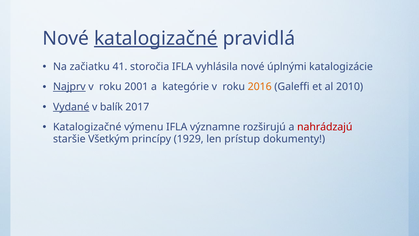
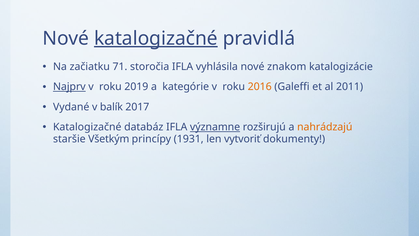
41: 41 -> 71 (120, 67)
úplnými: úplnými -> znakom (287, 67)
2001: 2001 -> 2019 (136, 87)
2010: 2010 -> 2011 (350, 87)
Vydané underline: present -> none (71, 107)
výmenu: výmenu -> databáz (144, 127)
významne underline: none -> present (215, 127)
nahrádzajú colour: red -> orange (325, 127)
1929: 1929 -> 1931 (189, 139)
prístup: prístup -> vytvoriť (242, 139)
